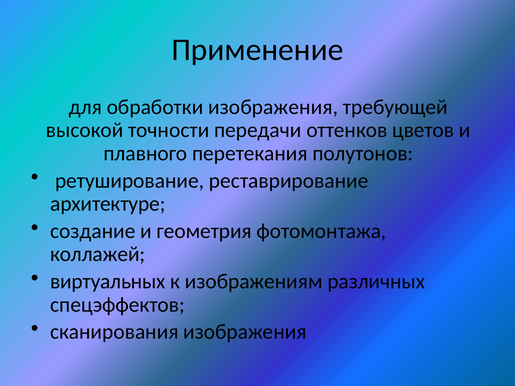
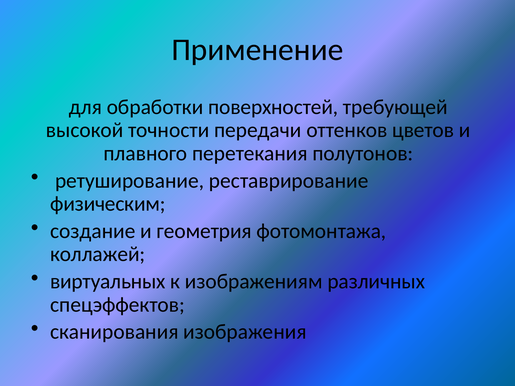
обработки изображения: изображения -> поверхностей (273, 107)
архитектуре: архитектуре -> физическим (108, 204)
